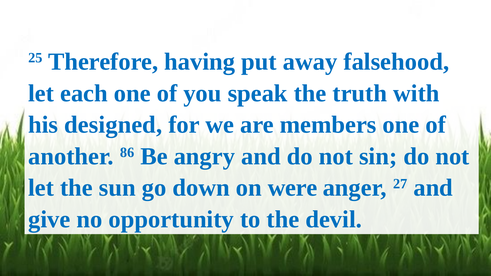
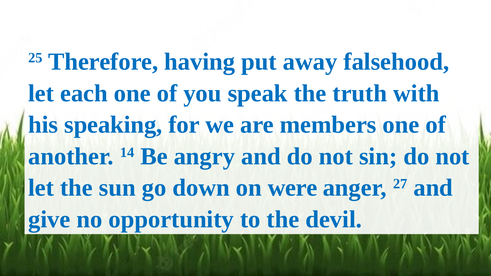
designed: designed -> speaking (113, 125)
86: 86 -> 14 (127, 152)
